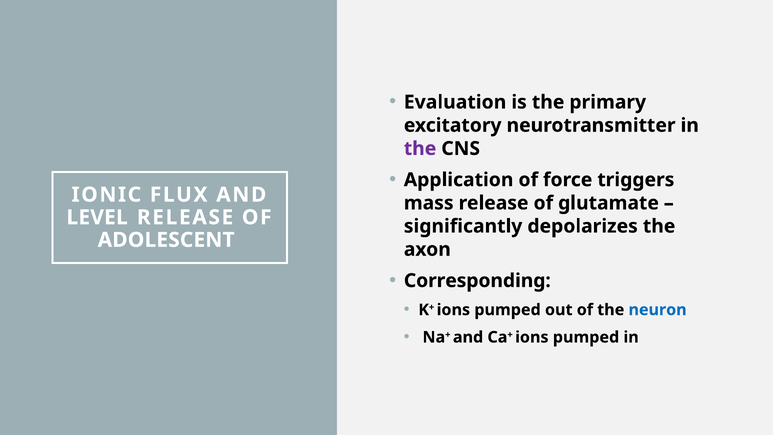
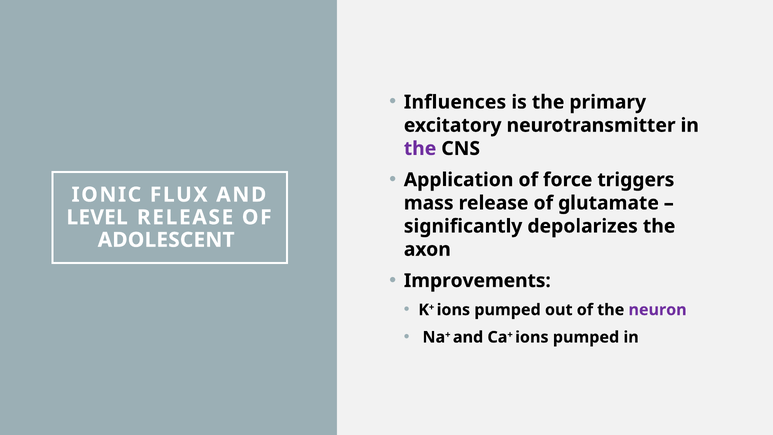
Evaluation: Evaluation -> Influences (455, 102)
Corresponding: Corresponding -> Improvements (477, 281)
neuron colour: blue -> purple (658, 310)
